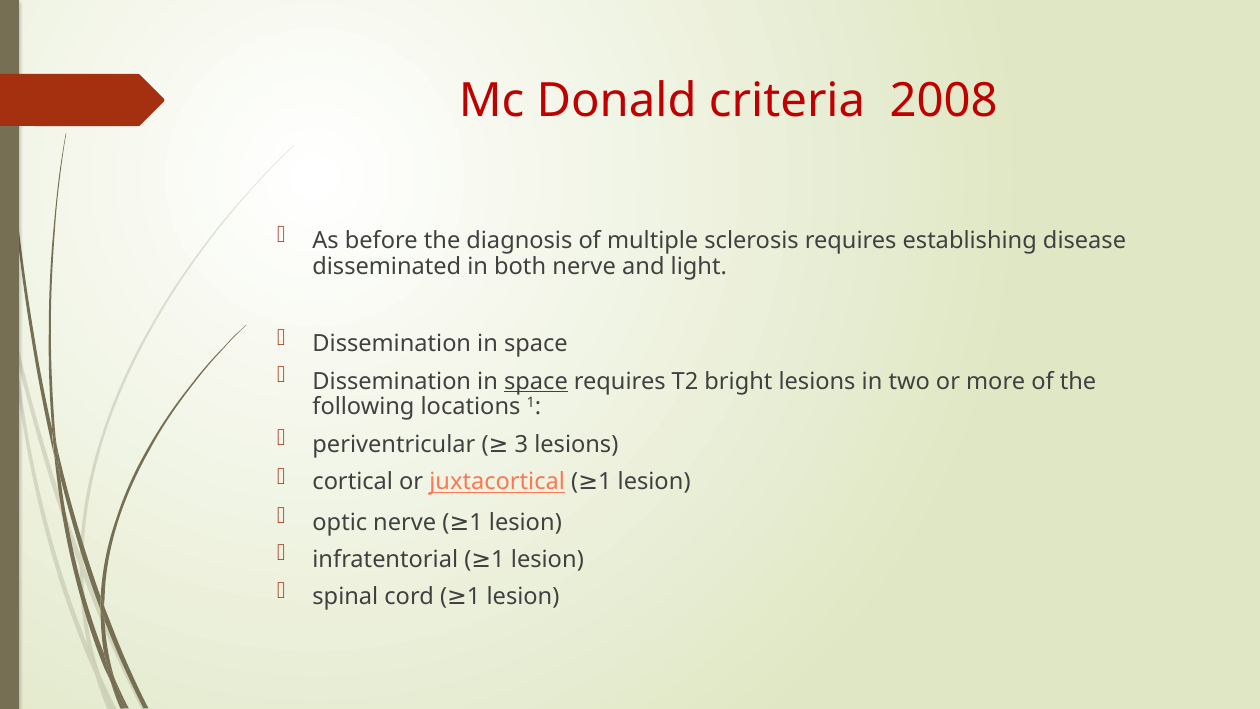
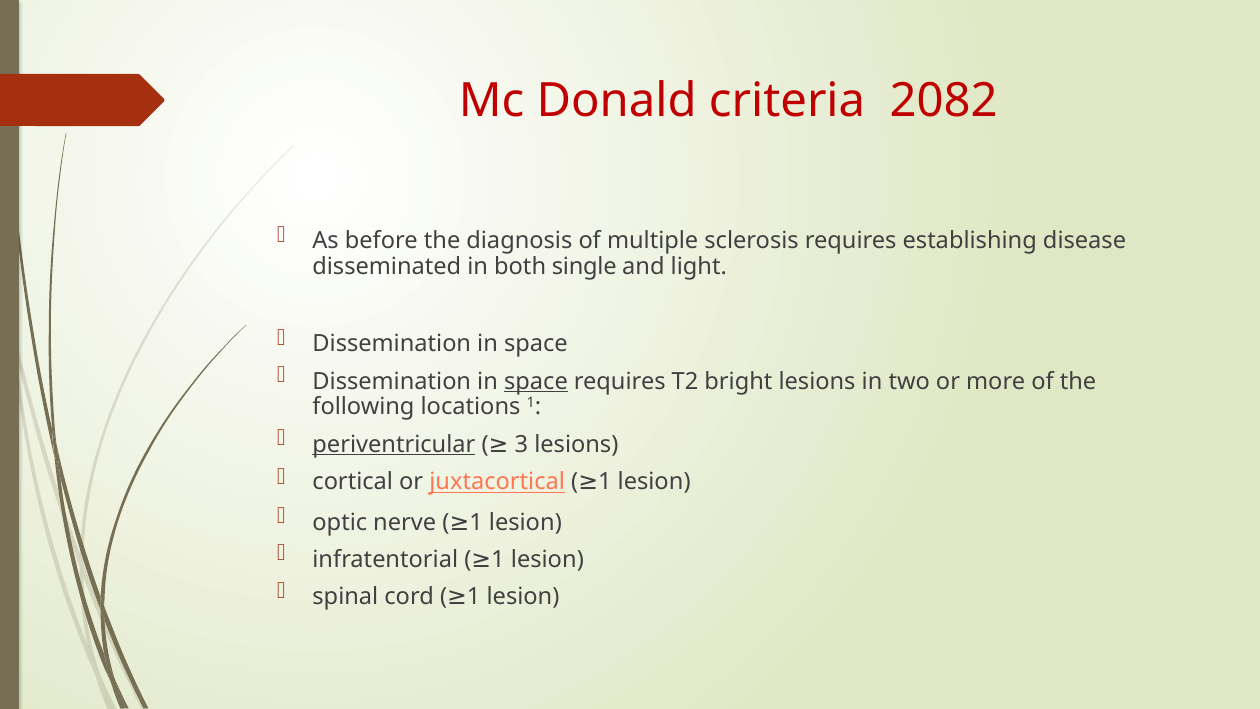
2008: 2008 -> 2082 (944, 101)
both nerve: nerve -> single (584, 267)
periventricular underline: none -> present (394, 444)
